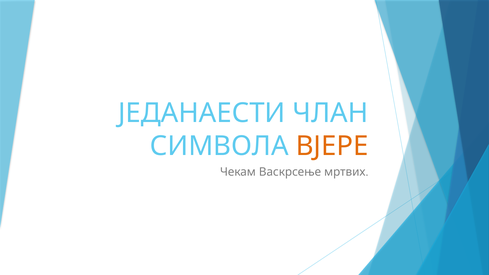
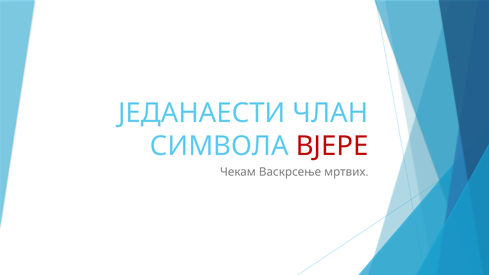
ВЈЕРЕ colour: orange -> red (332, 146)
